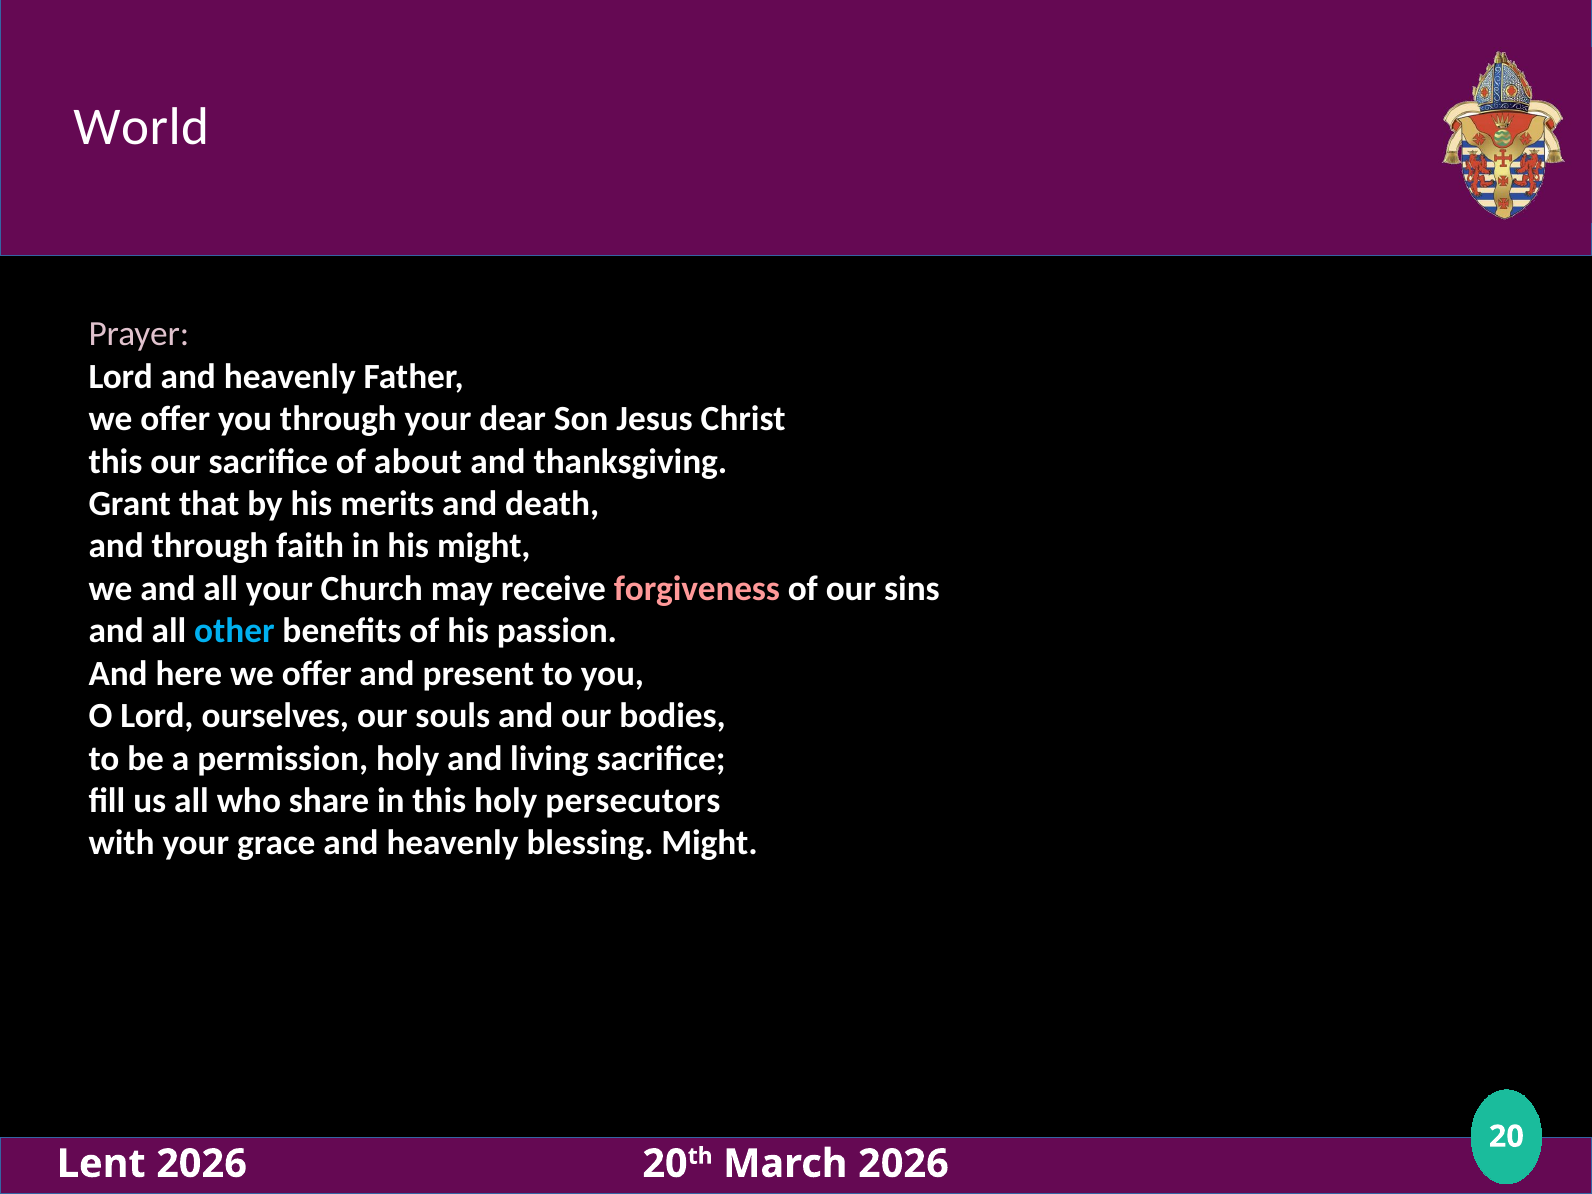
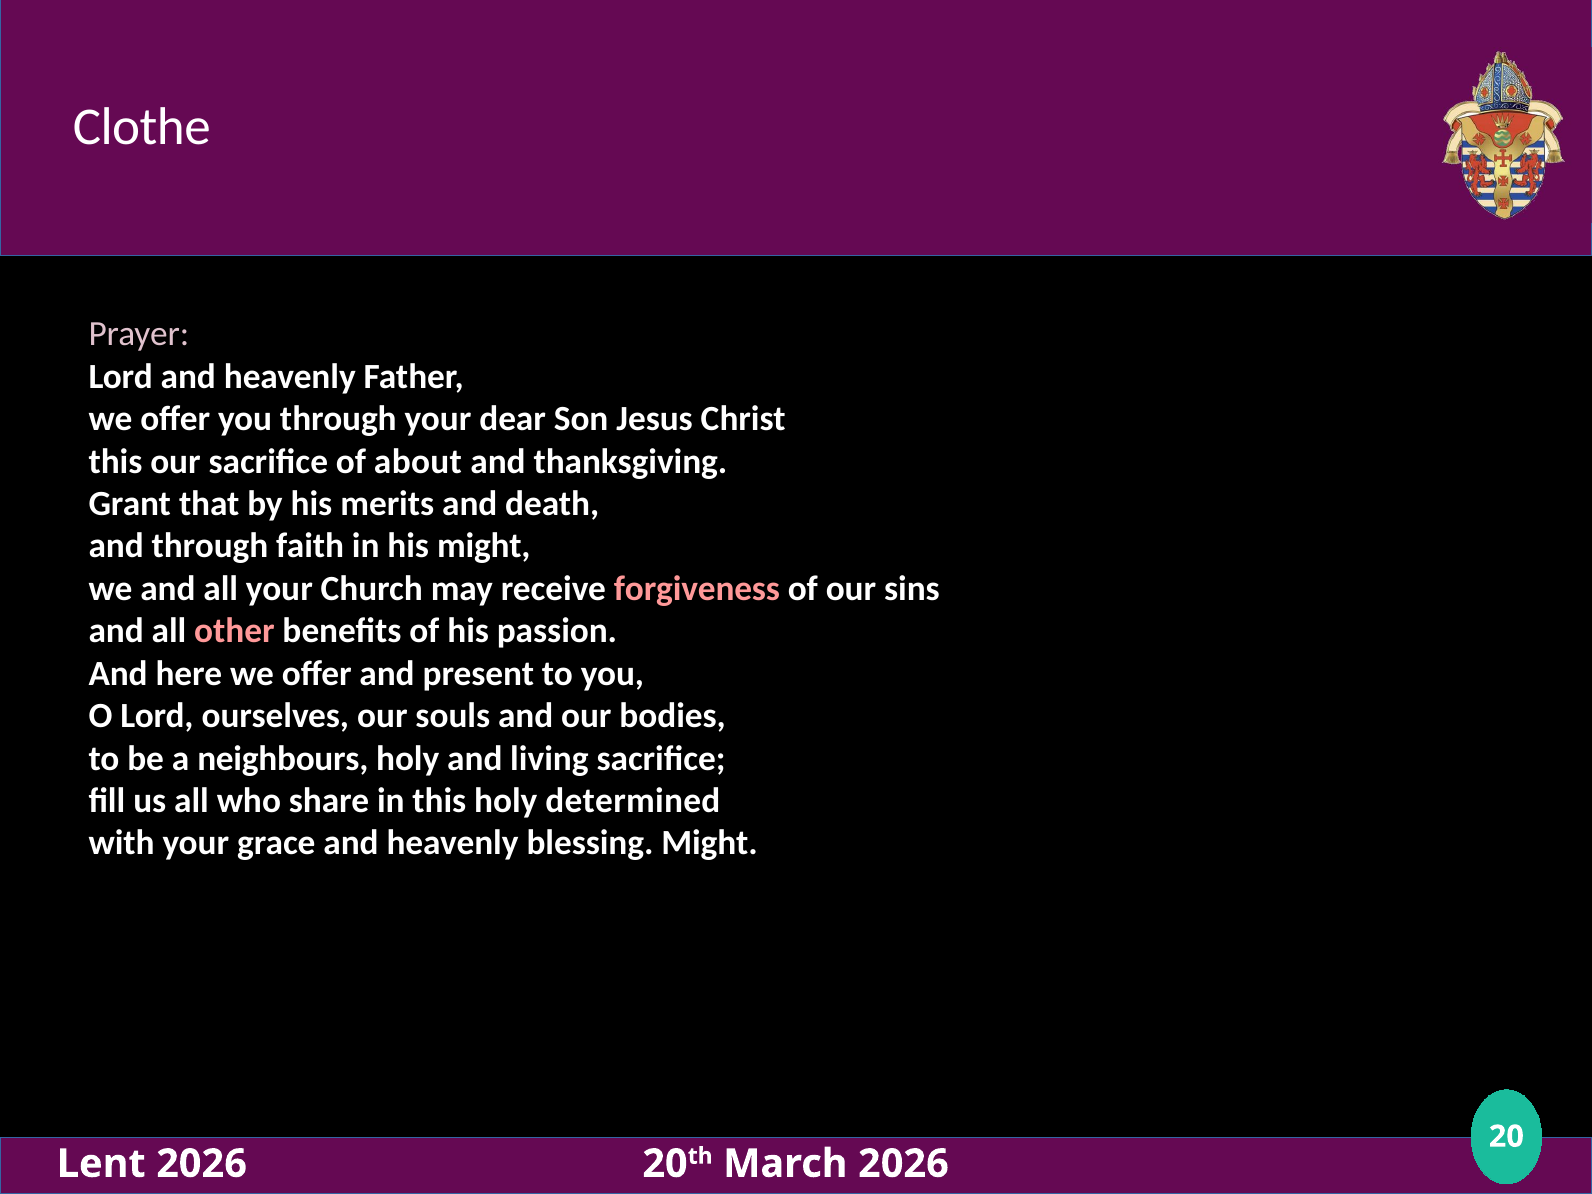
World: World -> Clothe (142, 127)
other colour: light blue -> pink (234, 631)
permission: permission -> neighbours (283, 758)
persecutors: persecutors -> determined (633, 801)
